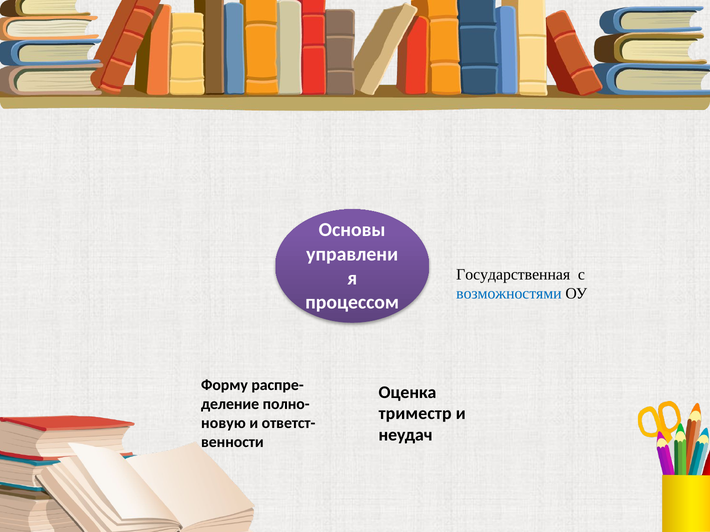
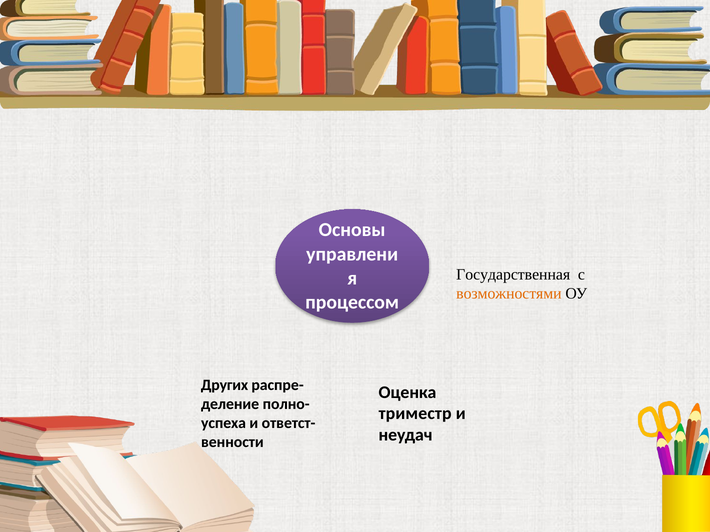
возможностями colour: blue -> orange (509, 294)
Форму: Форму -> Других (225, 386)
новую: новую -> успеха (224, 424)
